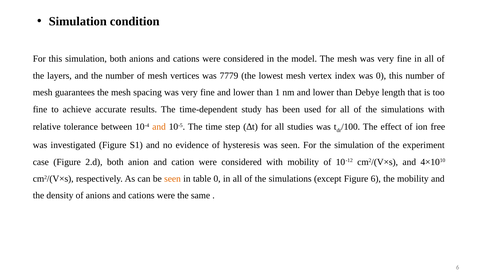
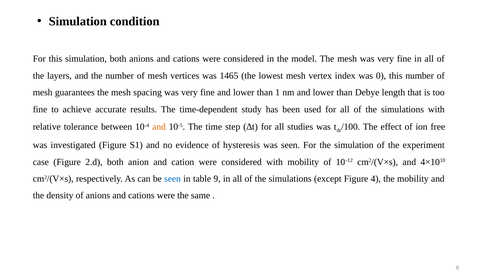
7779: 7779 -> 1465 (229, 76)
seen colour: orange -> blue (173, 178)
table 0: 0 -> 9 (217, 178)
Figure 6: 6 -> 4 (376, 178)
